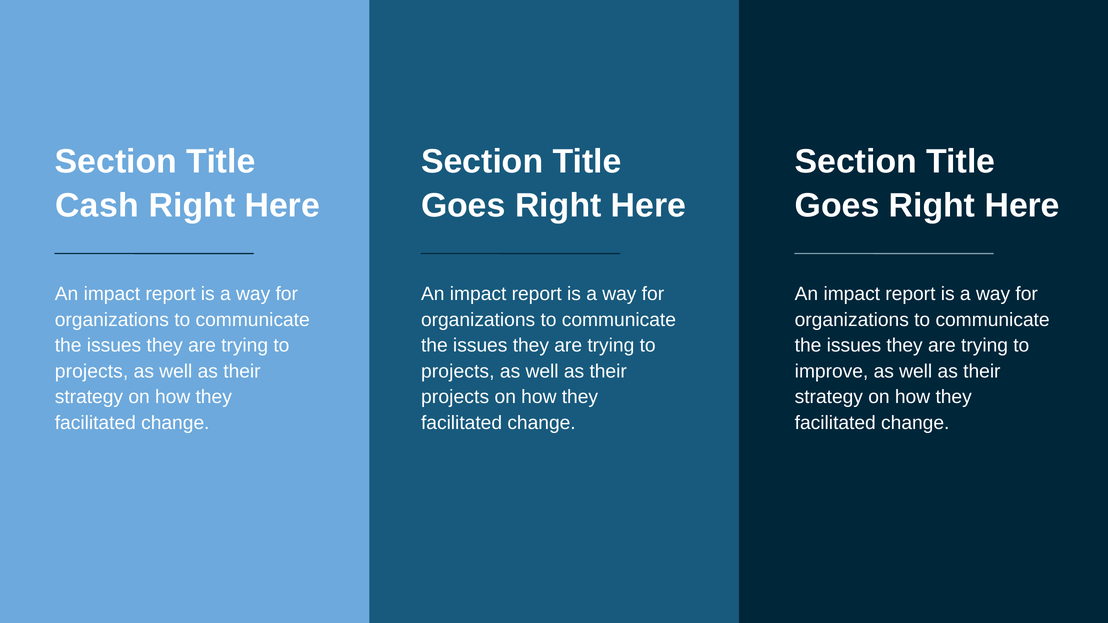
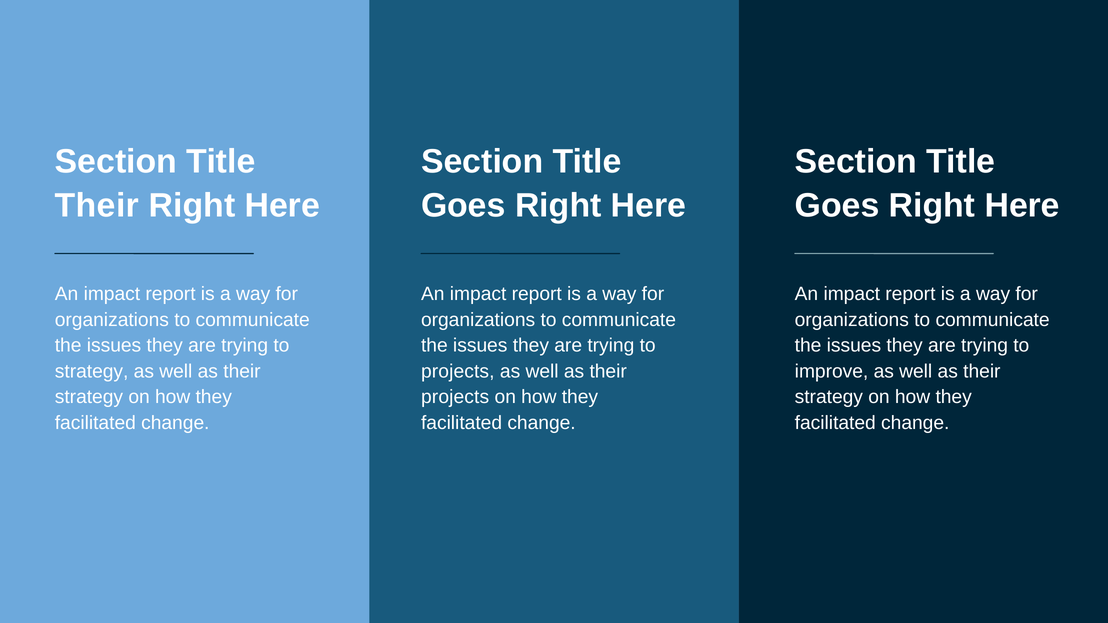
Cash: Cash -> Their (97, 206)
projects: projects -> strategy (92, 371)
